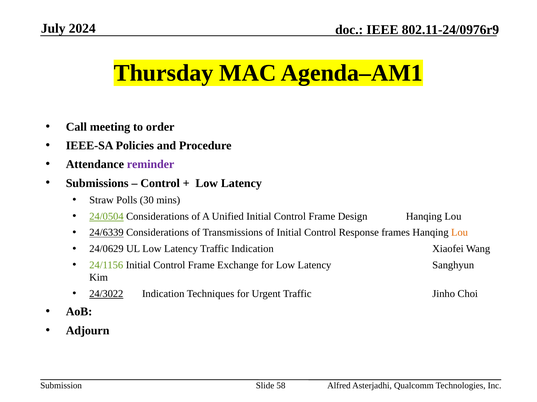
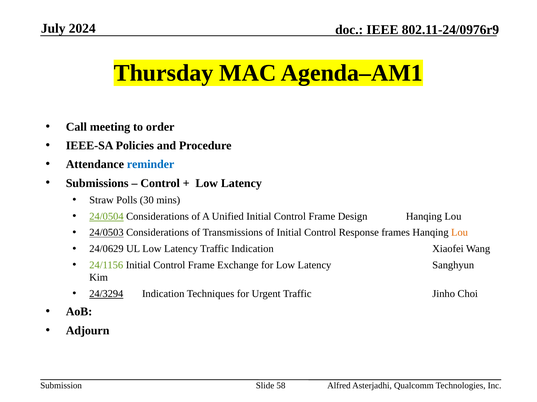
reminder colour: purple -> blue (151, 165)
24/6339: 24/6339 -> 24/0503 (106, 233)
24/3022: 24/3022 -> 24/3294 (106, 294)
